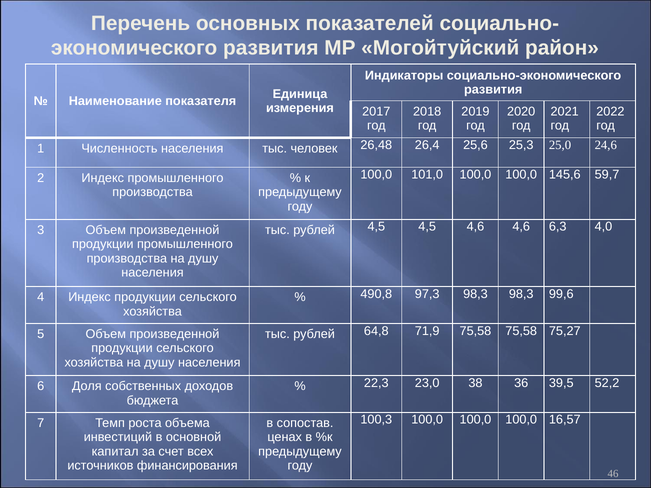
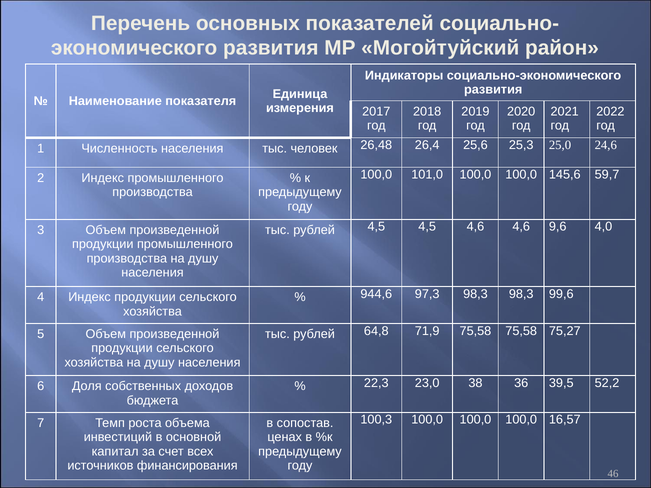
6,3: 6,3 -> 9,6 (558, 227)
490,8: 490,8 -> 944,6 (376, 294)
